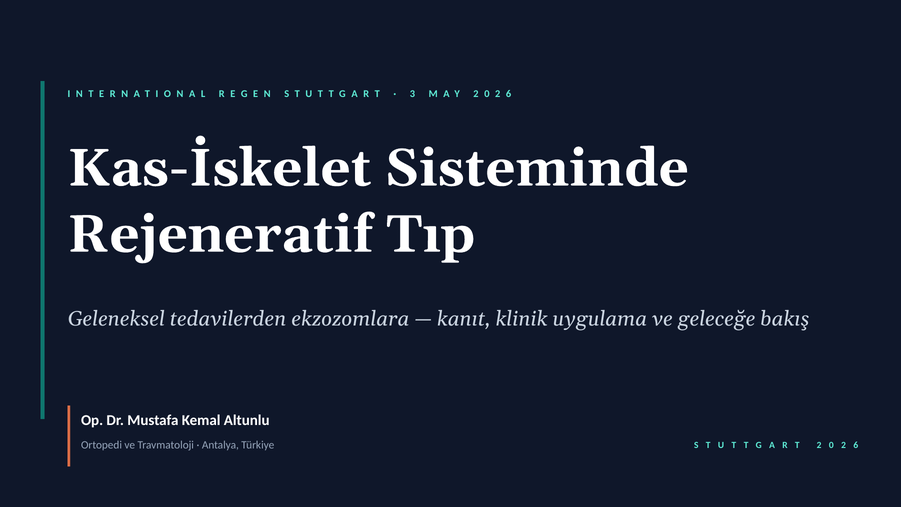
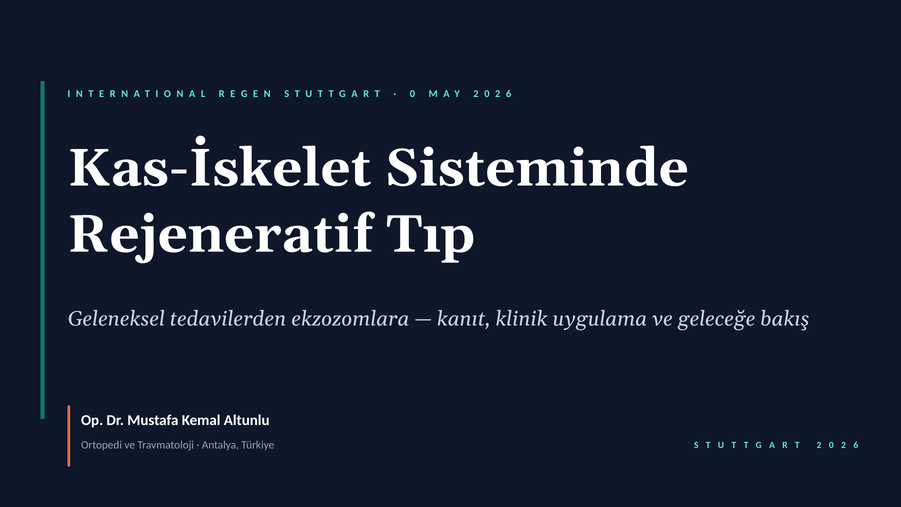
3: 3 -> 0 (412, 94)
